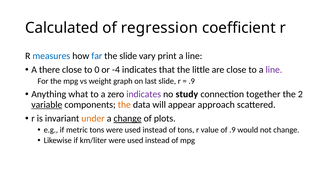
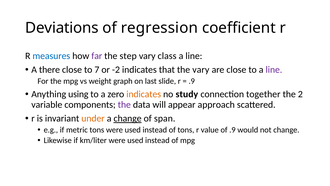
Calculated: Calculated -> Deviations (62, 28)
far colour: blue -> purple (97, 56)
the slide: slide -> step (128, 56)
print: print -> class (167, 56)
0: 0 -> 7 (97, 70)
-4: -4 -> -2 (116, 70)
the little: little -> vary (201, 70)
what: what -> using (78, 94)
indicates colour: purple -> orange (144, 94)
variable underline: present -> none (47, 104)
the colour: orange -> purple (124, 104)
plots: plots -> span (165, 118)
